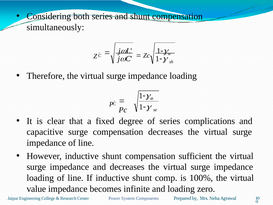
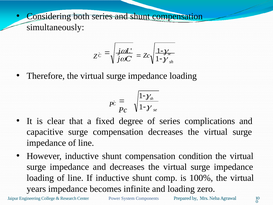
sufficient: sufficient -> condition (195, 156)
value: value -> years (36, 189)
